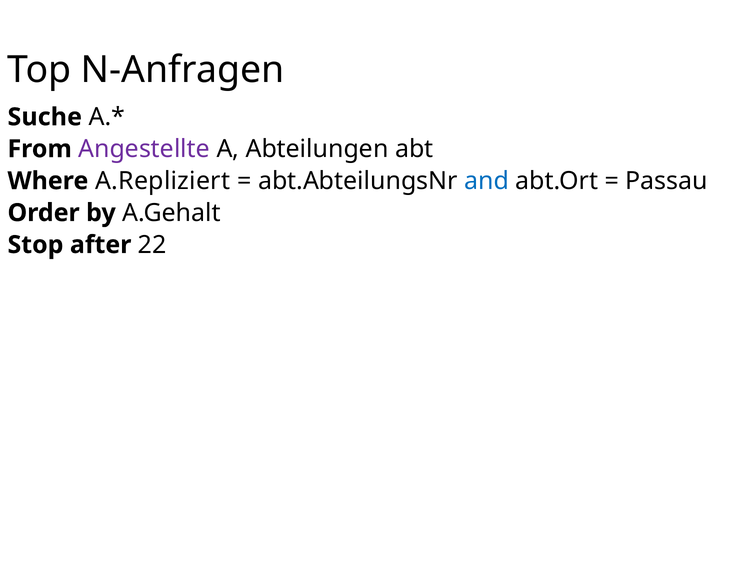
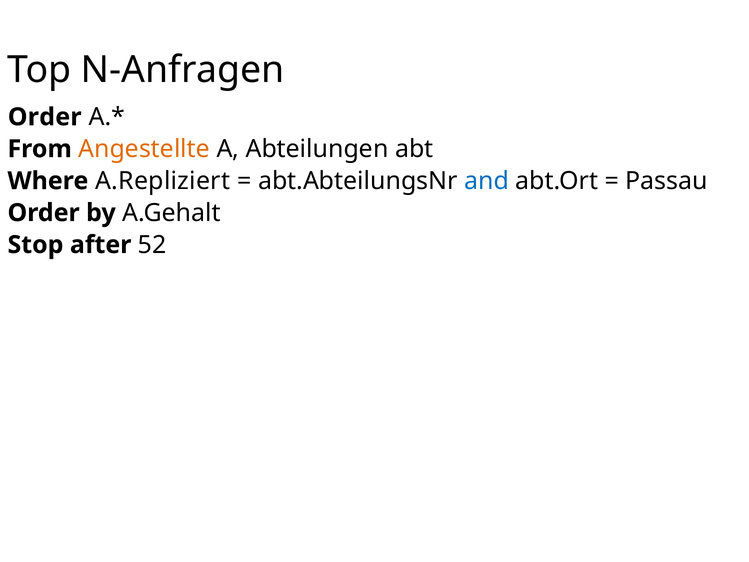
Suche: Suche -> Order (45, 117)
Angestellte colour: purple -> orange (144, 149)
22: 22 -> 52 (152, 245)
